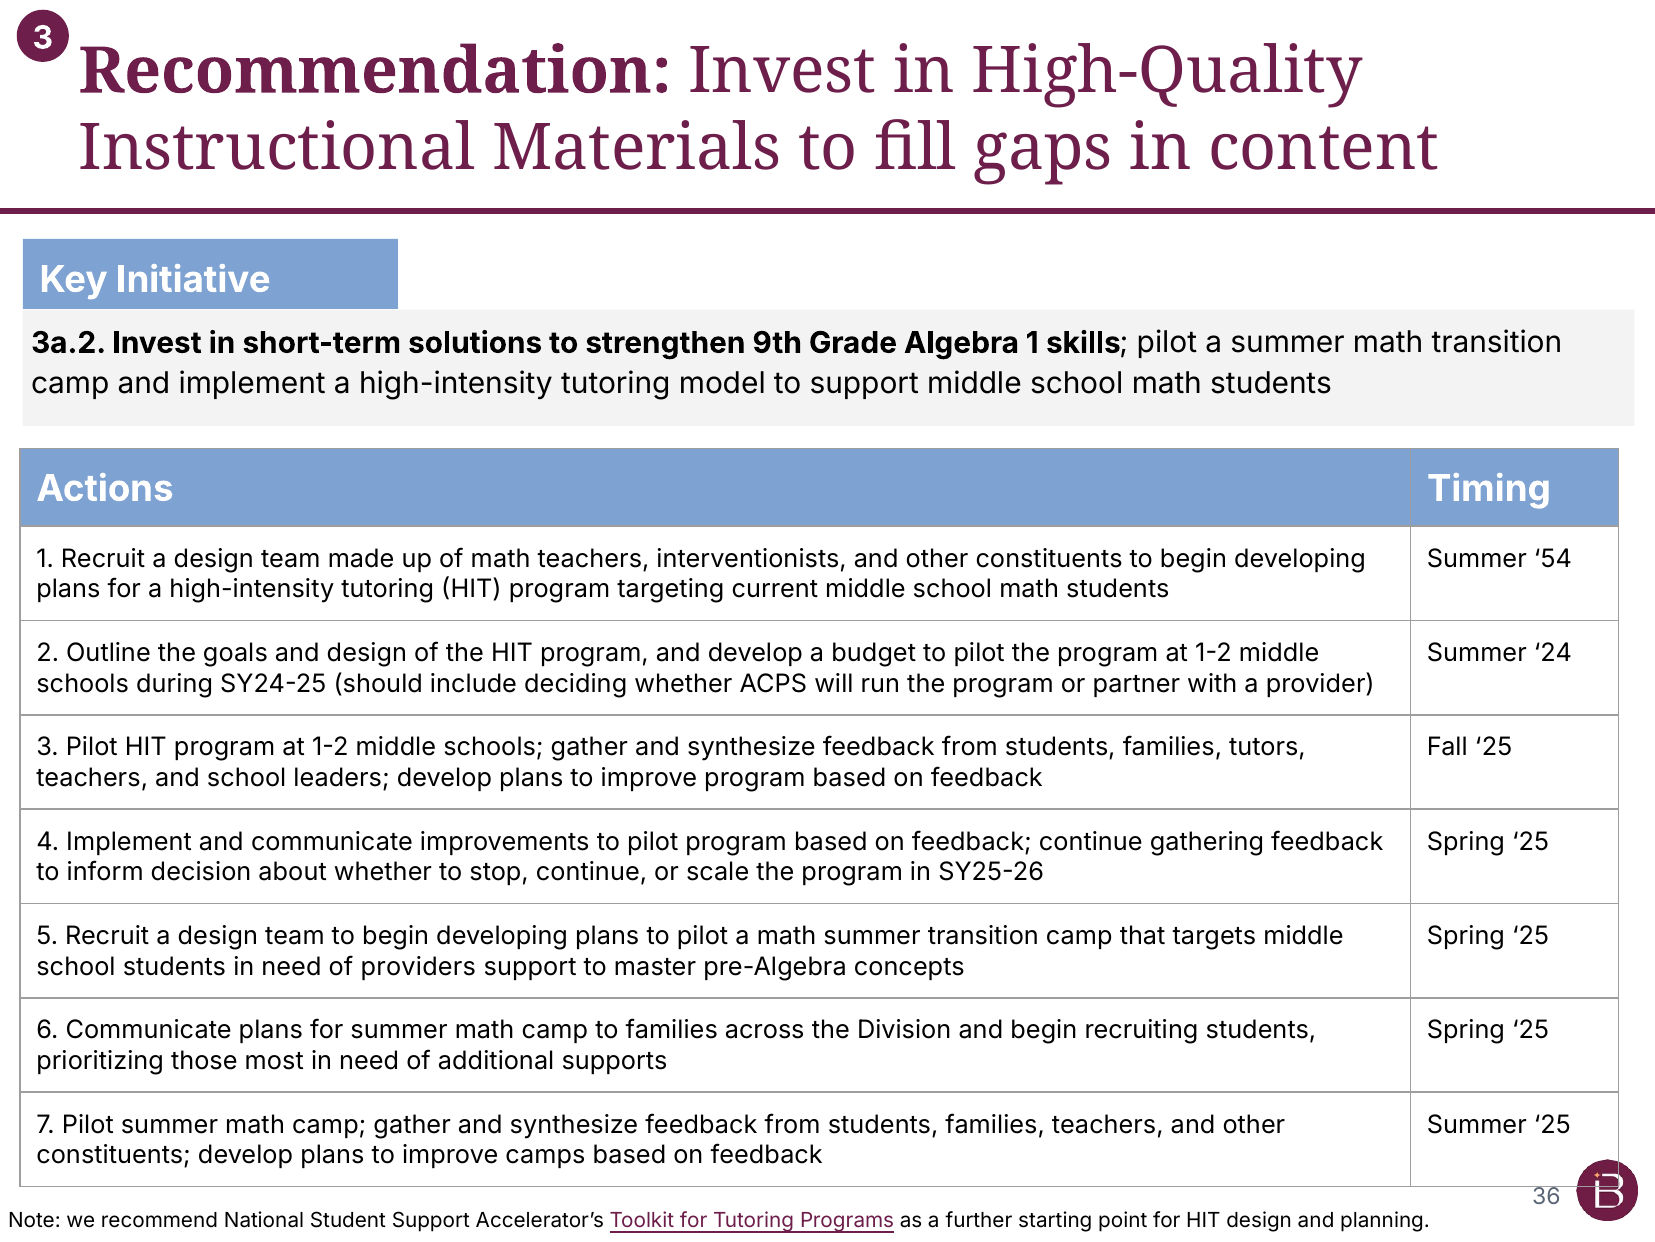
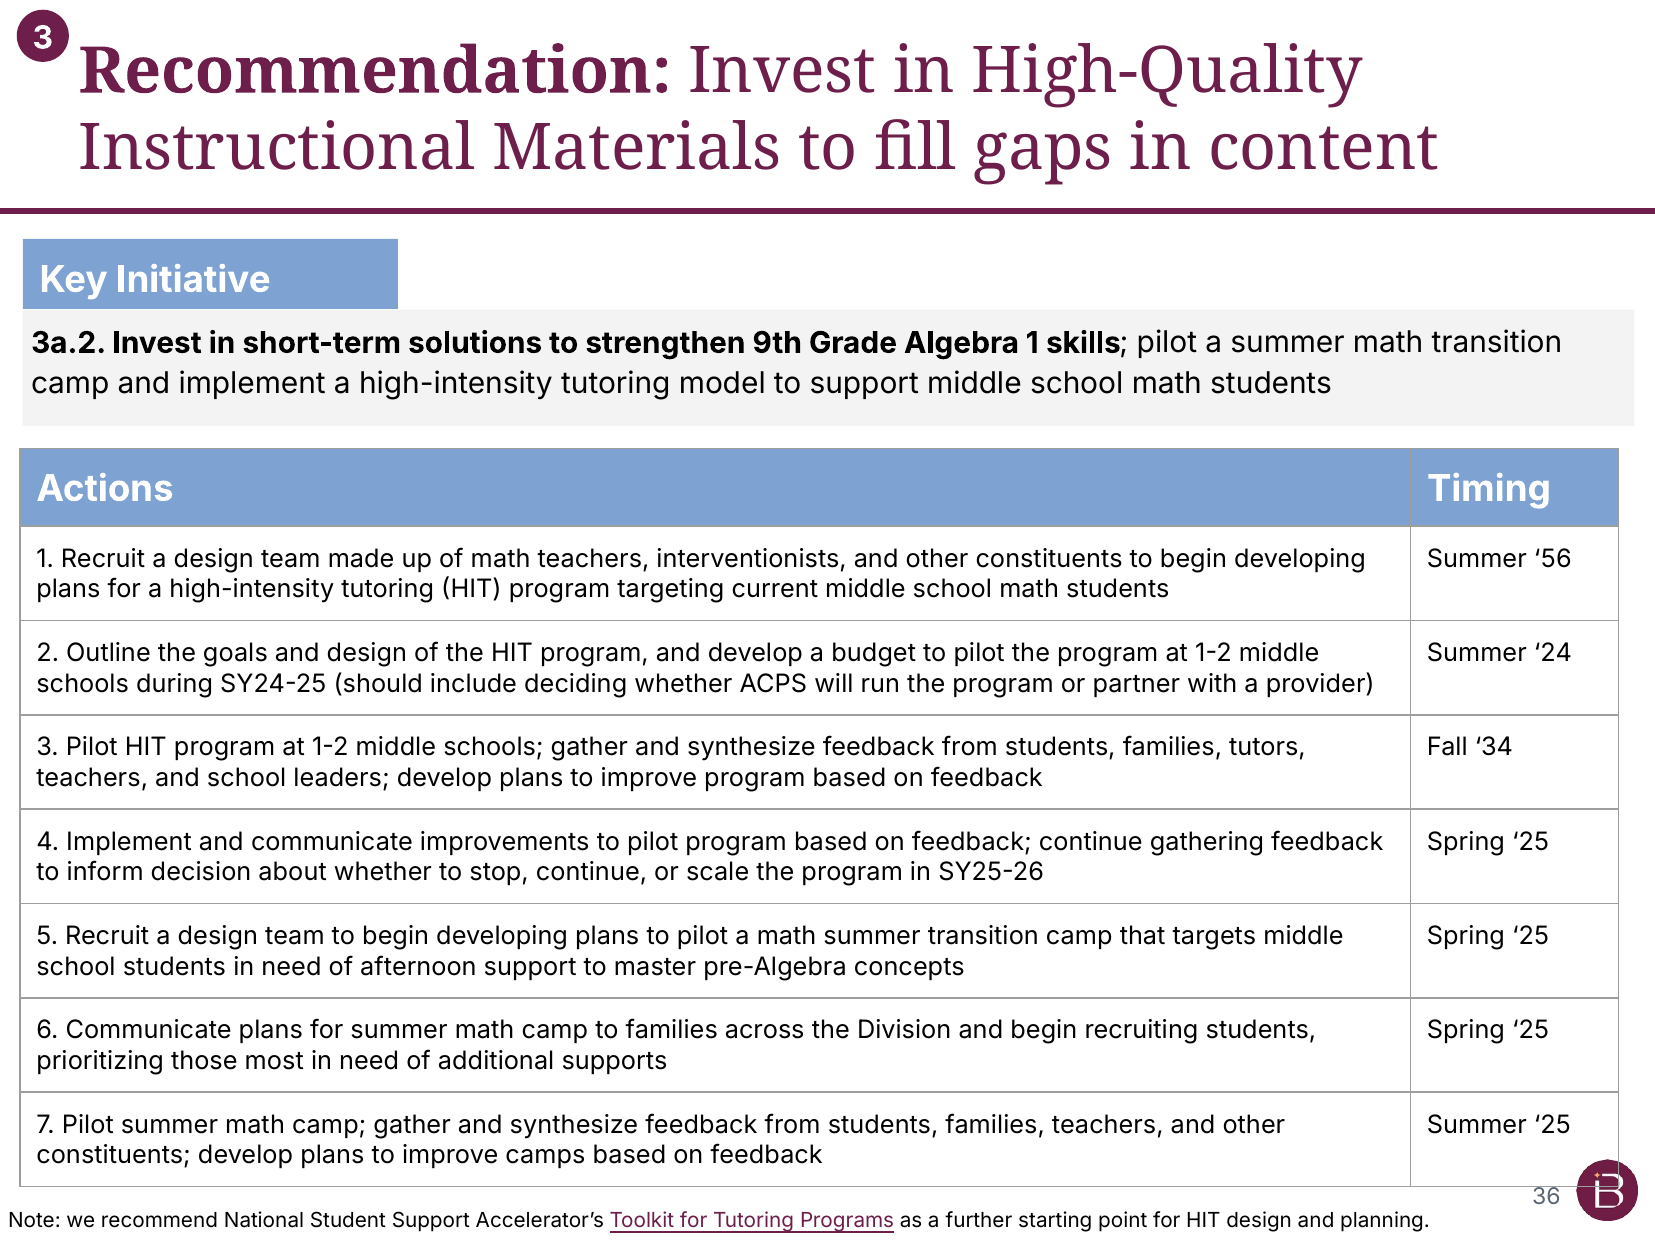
54: 54 -> 56 (1553, 559)
Fall 25: 25 -> 34 (1494, 747)
providers: providers -> afternoon (418, 966)
